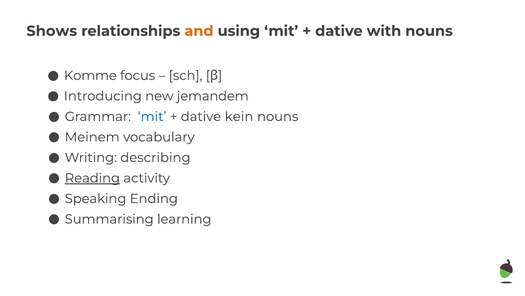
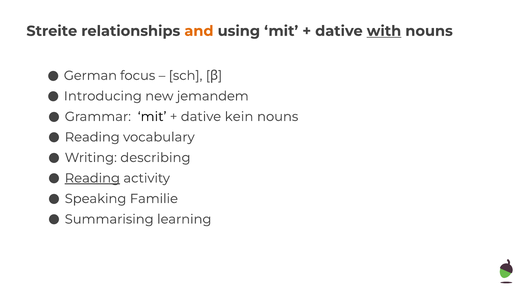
Shows: Shows -> Streite (52, 31)
with underline: none -> present (384, 31)
Komme: Komme -> German (90, 75)
mit colour: blue -> black (152, 116)
Meinem: Meinem -> Reading (92, 137)
Ending: Ending -> Familie (154, 198)
